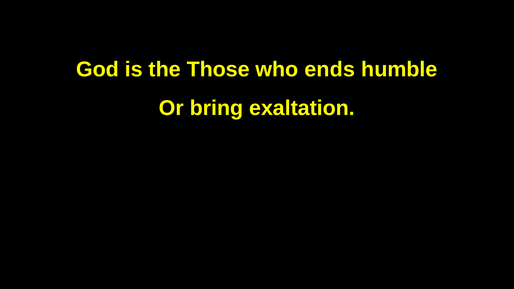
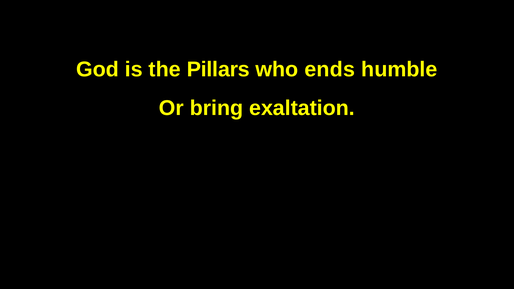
Those: Those -> Pillars (218, 70)
